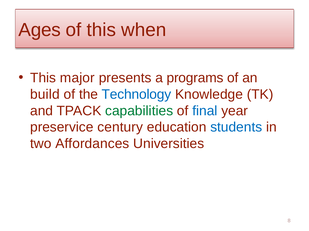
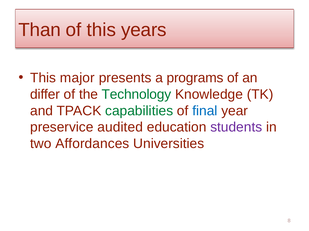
Ages: Ages -> Than (40, 30)
when: when -> years (144, 30)
build: build -> differ (45, 95)
Technology colour: blue -> green (136, 95)
century: century -> audited (120, 128)
students colour: blue -> purple (236, 128)
